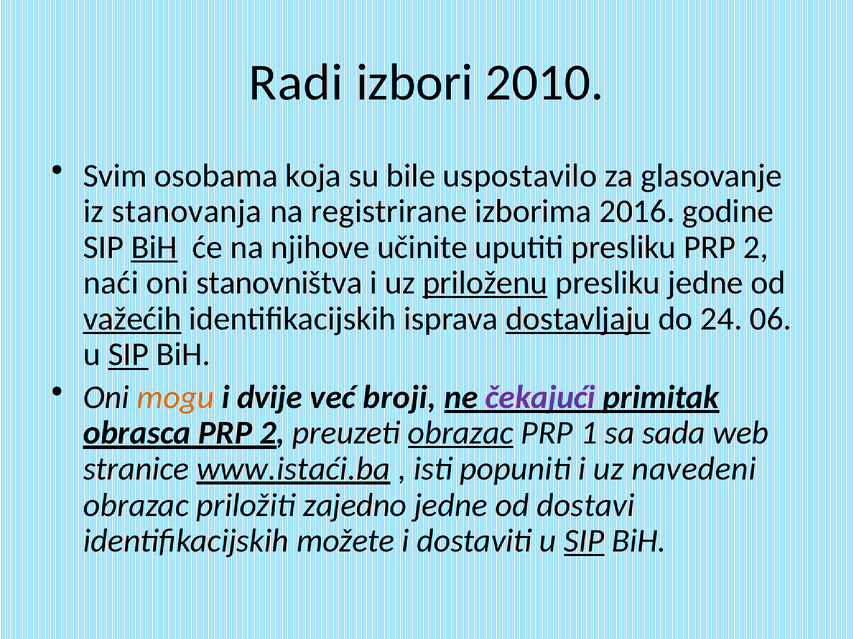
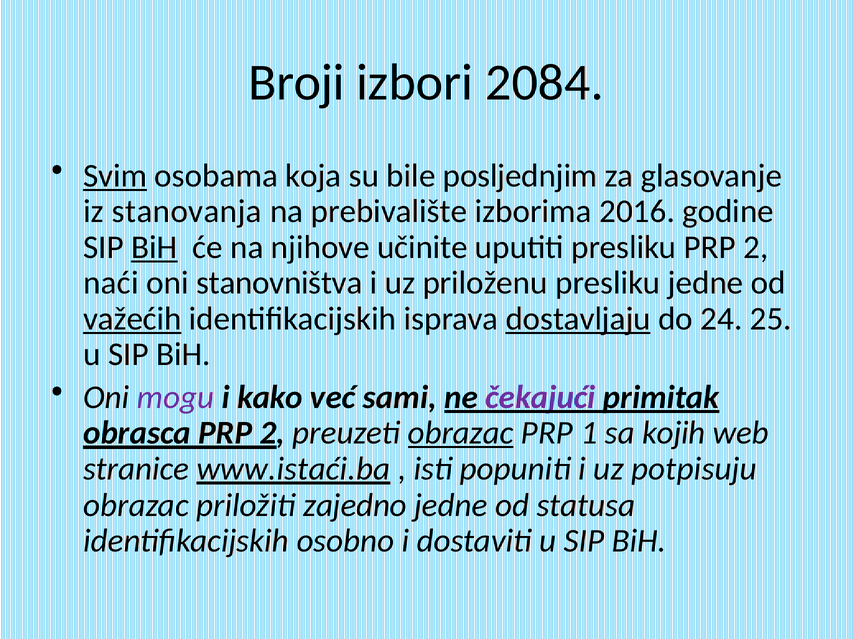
Radi: Radi -> Broji (297, 83)
2010: 2010 -> 2084 (545, 83)
Svim underline: none -> present (115, 176)
uspostavilo: uspostavilo -> posljednjim (520, 176)
registrirane: registrirane -> prebivalište (389, 212)
priloženu underline: present -> none (485, 283)
06: 06 -> 25 (771, 319)
SIP underline: present -> none (128, 355)
mogu colour: orange -> purple (176, 398)
dvije: dvije -> kako (270, 398)
broji: broji -> sami (400, 398)
sada: sada -> kojih (674, 433)
navedeni: navedeni -> potpisuju (694, 469)
dostavi: dostavi -> statusa (586, 506)
možete: možete -> osobno (345, 542)
SIP underline: present -> none (584, 542)
